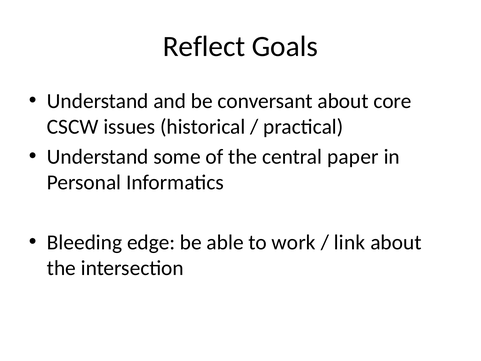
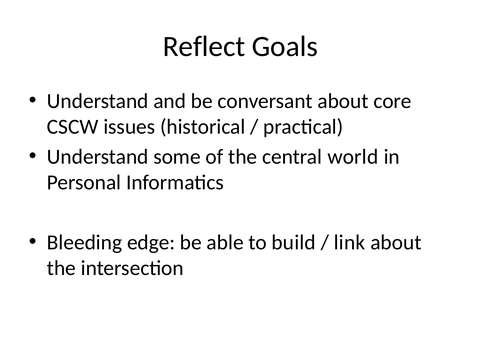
paper: paper -> world (353, 157)
work: work -> build (294, 242)
